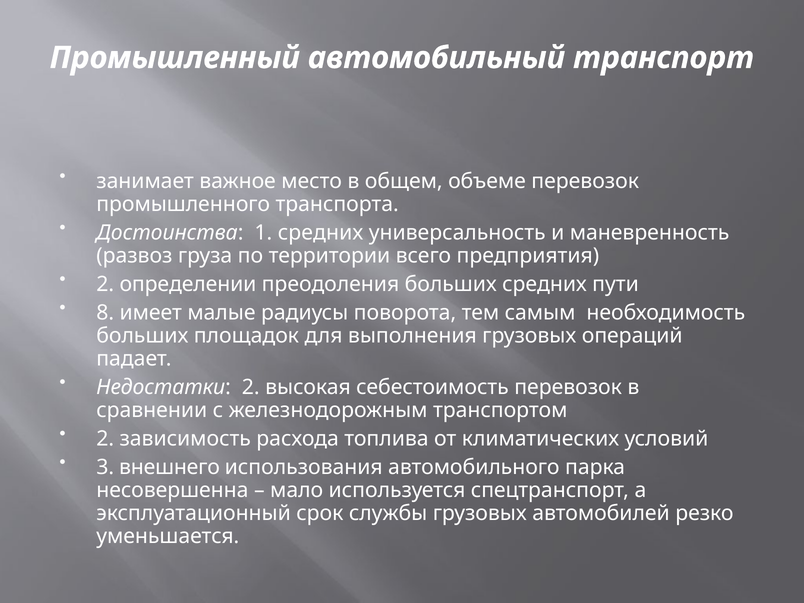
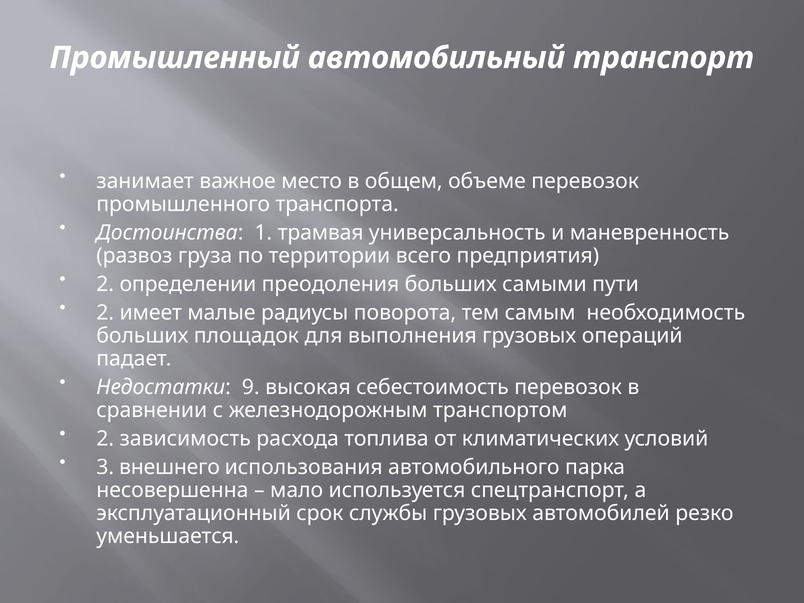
1 средних: средних -> трамвая (321, 233)
больших средних: средних -> самыми (544, 284)
8: 8 -> 2 (105, 313)
Недостатки 2: 2 -> 9 (251, 387)
